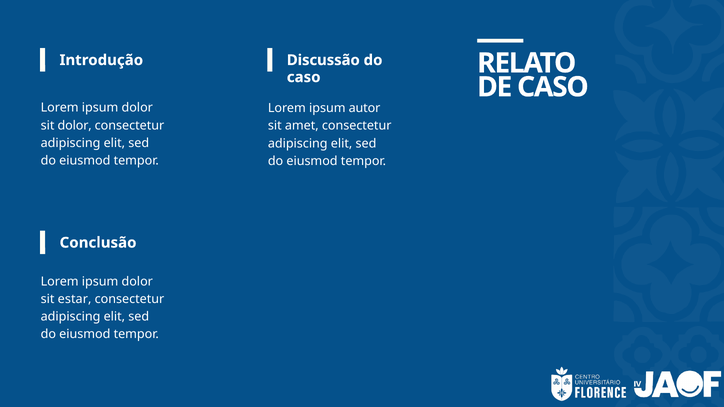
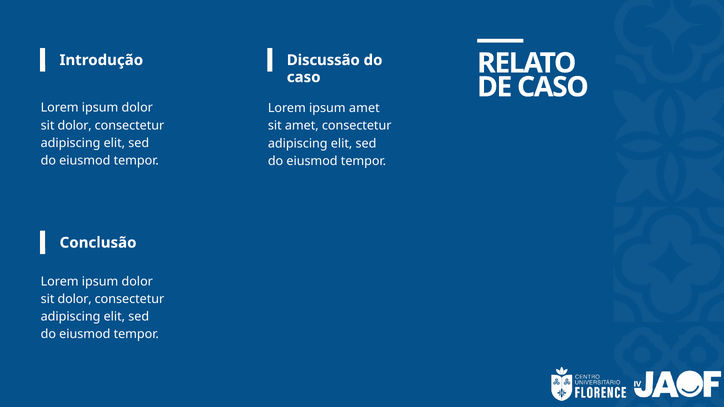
ipsum autor: autor -> amet (364, 108)
estar: estar -> dolor (75, 299)
